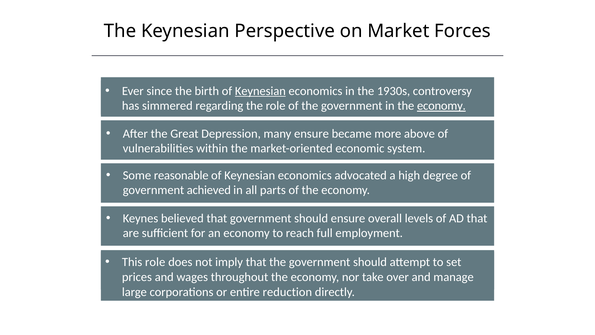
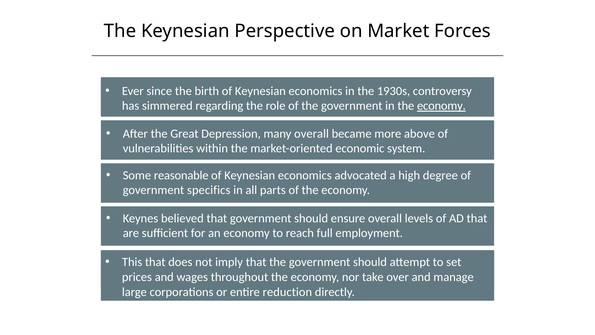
Keynesian underline: present -> none (260, 91)
many ensure: ensure -> overall (311, 134)
achieved: achieved -> specifics (209, 190)
This role: role -> that (155, 262)
